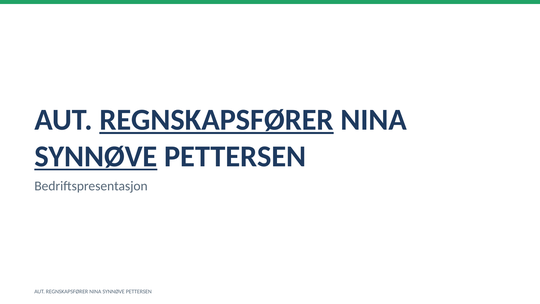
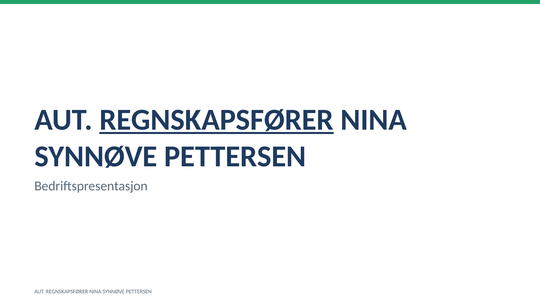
SYNNØVE underline: present -> none (96, 156)
